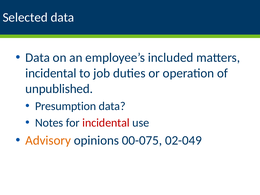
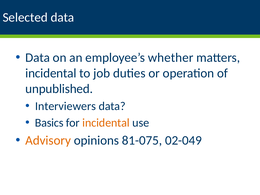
included: included -> whether (171, 58)
Presumption: Presumption -> Interviewers (66, 106)
Notes: Notes -> Basics (49, 123)
incidental colour: red -> orange (106, 123)
00-075: 00-075 -> 81-075 (142, 140)
